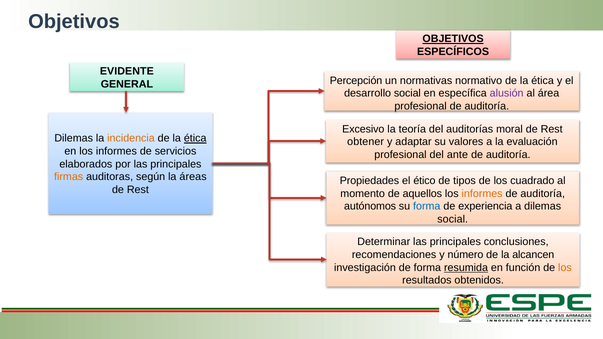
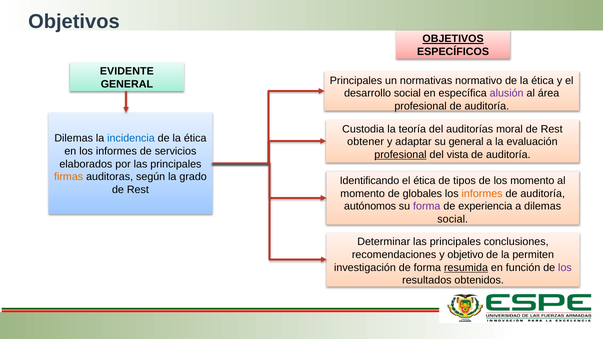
Percepción: Percepción -> Principales (356, 81)
Excesivo: Excesivo -> Custodia (363, 129)
incidencia colour: orange -> blue (131, 138)
ética underline: present -> none (195, 138)
su valores: valores -> general (466, 142)
profesional underline: none -> present (400, 155)
ante: ante -> vista (458, 155)
áreas: áreas -> grado (193, 177)
Propiedades: Propiedades -> Identificando (369, 181)
el ético: ético -> ética (424, 181)
los cuadrado: cuadrado -> momento (532, 181)
aquellos: aquellos -> globales (422, 194)
forma colour: blue -> purple (427, 206)
número: número -> objetivo (465, 255)
alcancen: alcancen -> permiten (533, 255)
los colour: orange -> purple (565, 268)
